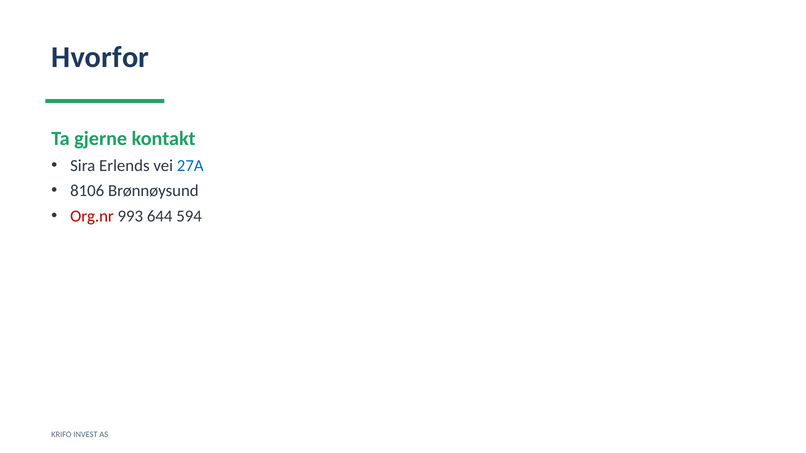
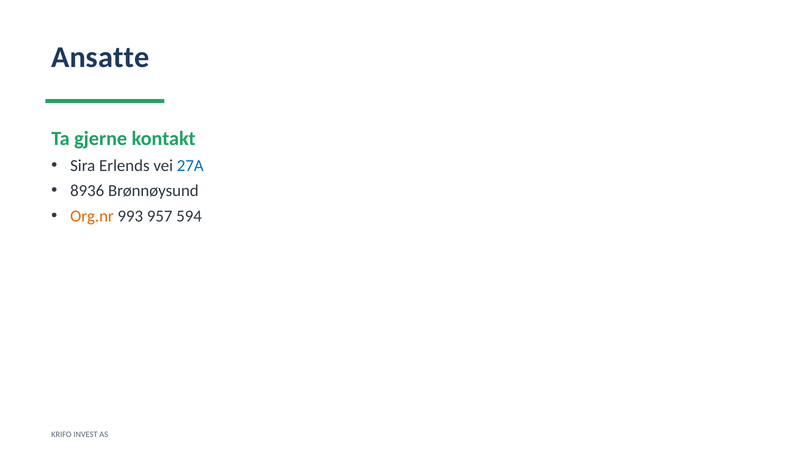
Hvorfor: Hvorfor -> Ansatte (100, 58)
8106: 8106 -> 8936 (87, 191)
Org.nr colour: red -> orange (92, 216)
644: 644 -> 957 (160, 216)
